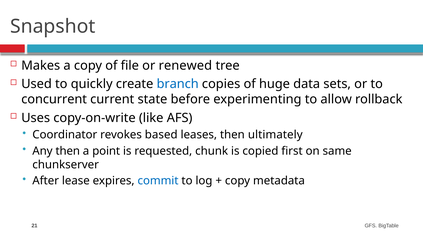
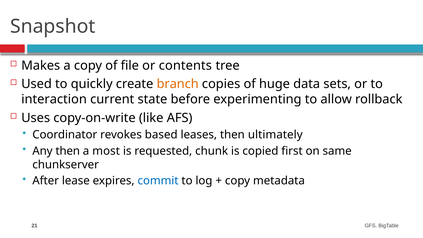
renewed: renewed -> contents (185, 66)
branch colour: blue -> orange (178, 84)
concurrent: concurrent -> interaction (54, 99)
point: point -> most (106, 151)
